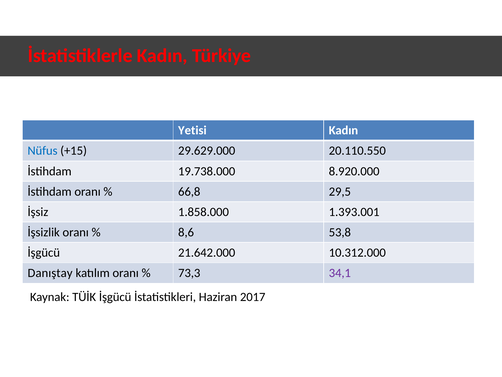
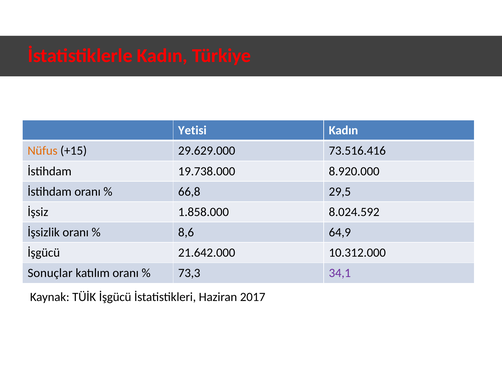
Nüfus colour: blue -> orange (43, 151)
20.110.550: 20.110.550 -> 73.516.416 (357, 151)
1.393.001: 1.393.001 -> 8.024.592 (354, 212)
53,8: 53,8 -> 64,9 (340, 232)
Danıştay: Danıştay -> Sonuçlar (50, 273)
